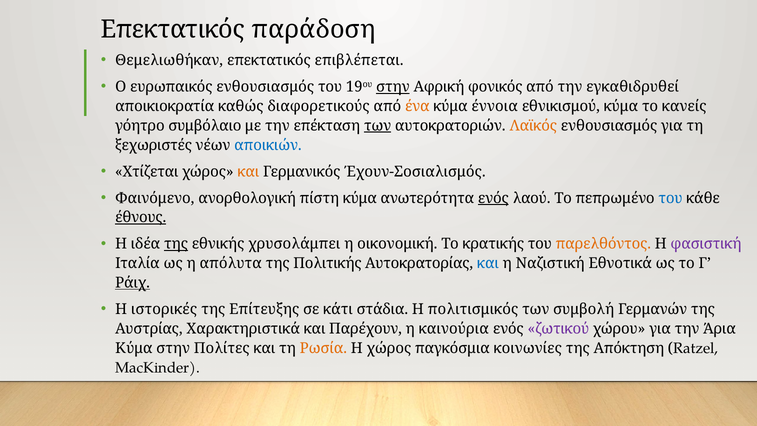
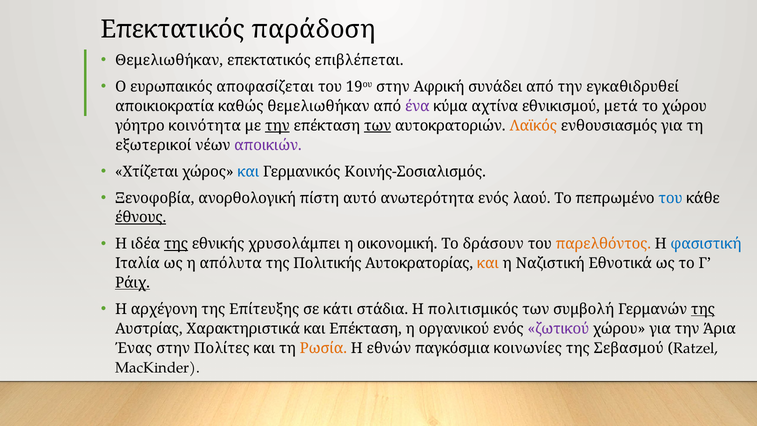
ευρωπαικός ενθουσιασμός: ενθουσιασμός -> αποφασίζεται (265, 87)
στην underline: present -> none (393, 87)
φονικός: φονικός -> συνάδει (495, 87)
καθώς διαφορετικούς: διαφορετικούς -> θεμελιωθήκαν (318, 106)
ένα colour: orange -> purple (417, 106)
έννοια: έννοια -> αχτίνα (495, 106)
εθνικισμού κύμα: κύμα -> μετά (621, 106)
το κανείς: κανείς -> χώρου (684, 106)
συμβόλαιο: συμβόλαιο -> κοινότητα (205, 126)
την underline: none -> present (277, 126)
ξεχωριστές: ξεχωριστές -> εξωτερικοί (153, 145)
αποικιών colour: blue -> purple (268, 145)
και colour: orange -> blue (248, 172)
Έχουν-Σοσιαλισμός: Έχουν-Σοσιαλισμός -> Κοινής-Σοσιαλισμός (415, 172)
Φαινόμενο: Φαινόμενο -> Ξενοφοβία (155, 198)
πίστη κύμα: κύμα -> αυτό (360, 198)
ενός underline: present -> none (493, 198)
κρατικής: κρατικής -> δράσουν (493, 244)
φασιστική colour: purple -> blue (706, 244)
και colour: blue -> orange (488, 263)
ιστορικές: ιστορικές -> αρχέγονη (164, 309)
της underline: none -> present (703, 309)
και Παρέχουν: Παρέχουν -> Επέκταση (366, 329)
καινούρια: καινούρια -> οργανικού (454, 329)
Κύμα: Κύμα -> Ένας (134, 348)
Η χώρος: χώρος -> εθνών (389, 348)
Απόκτηση: Απόκτηση -> Σεβασμού (629, 348)
